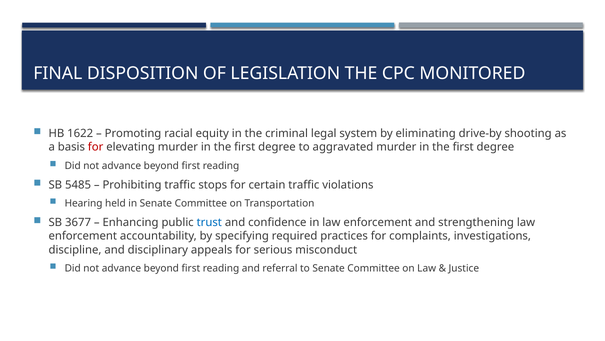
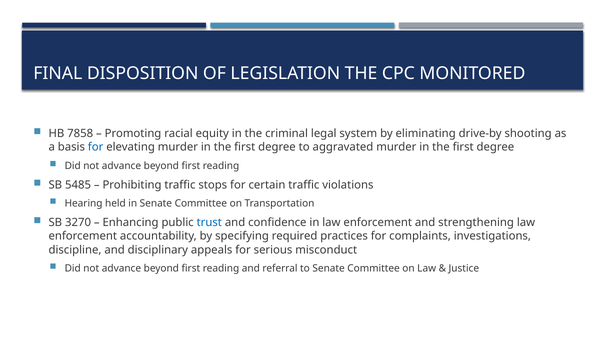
1622: 1622 -> 7858 (80, 133)
for colour: red -> blue (96, 147)
3677: 3677 -> 3270 (78, 222)
